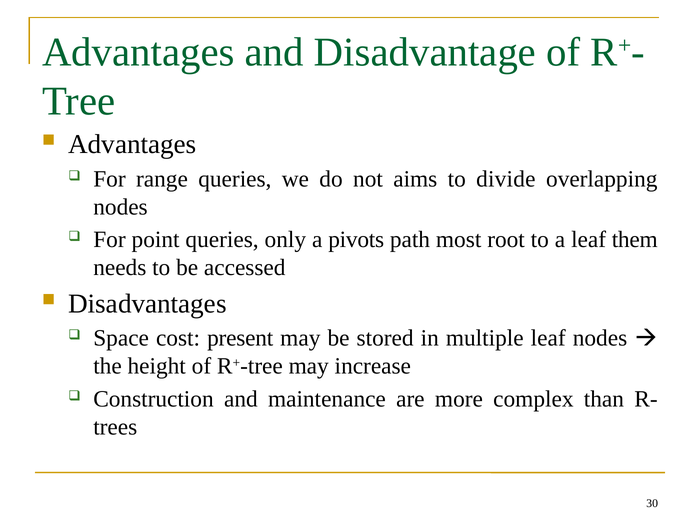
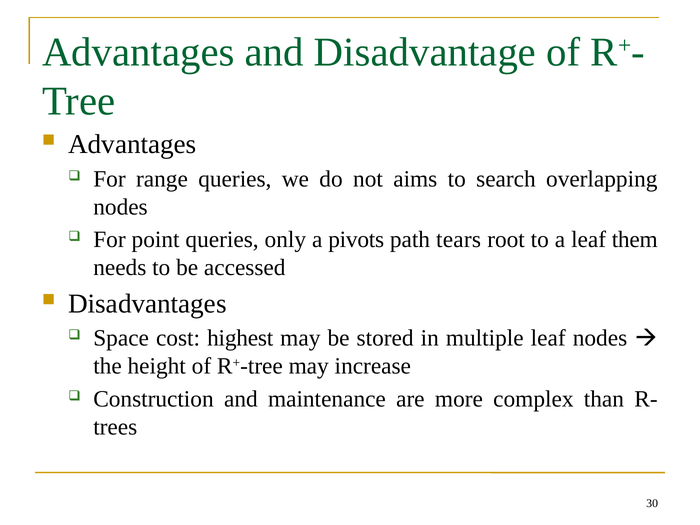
divide: divide -> search (506, 179)
most: most -> tears (459, 240)
present: present -> highest (240, 338)
